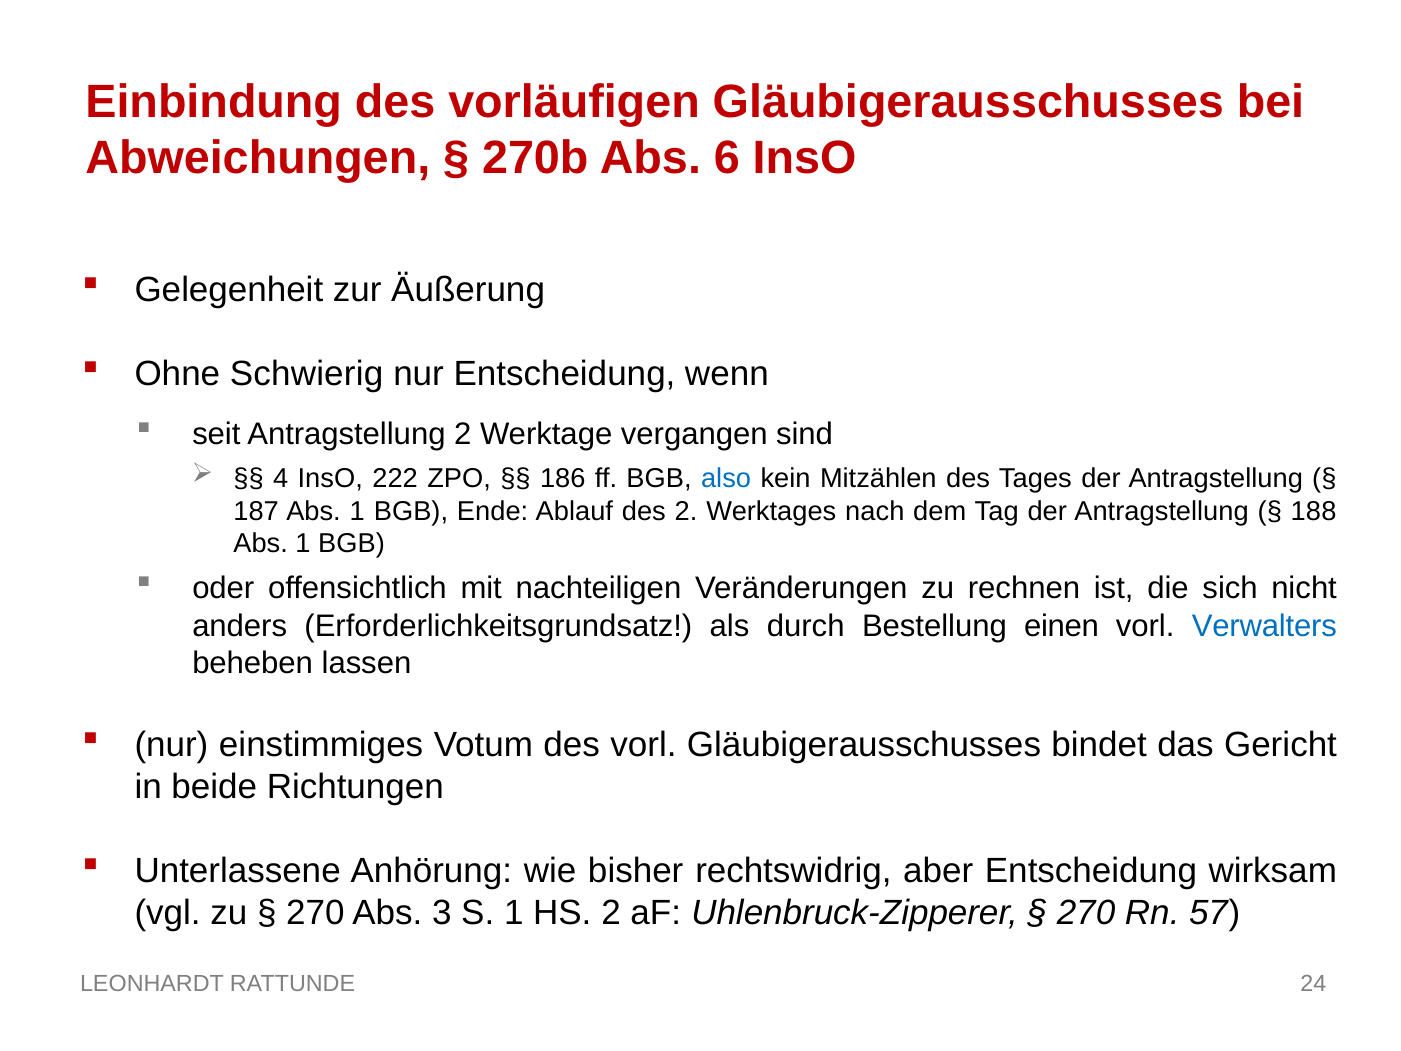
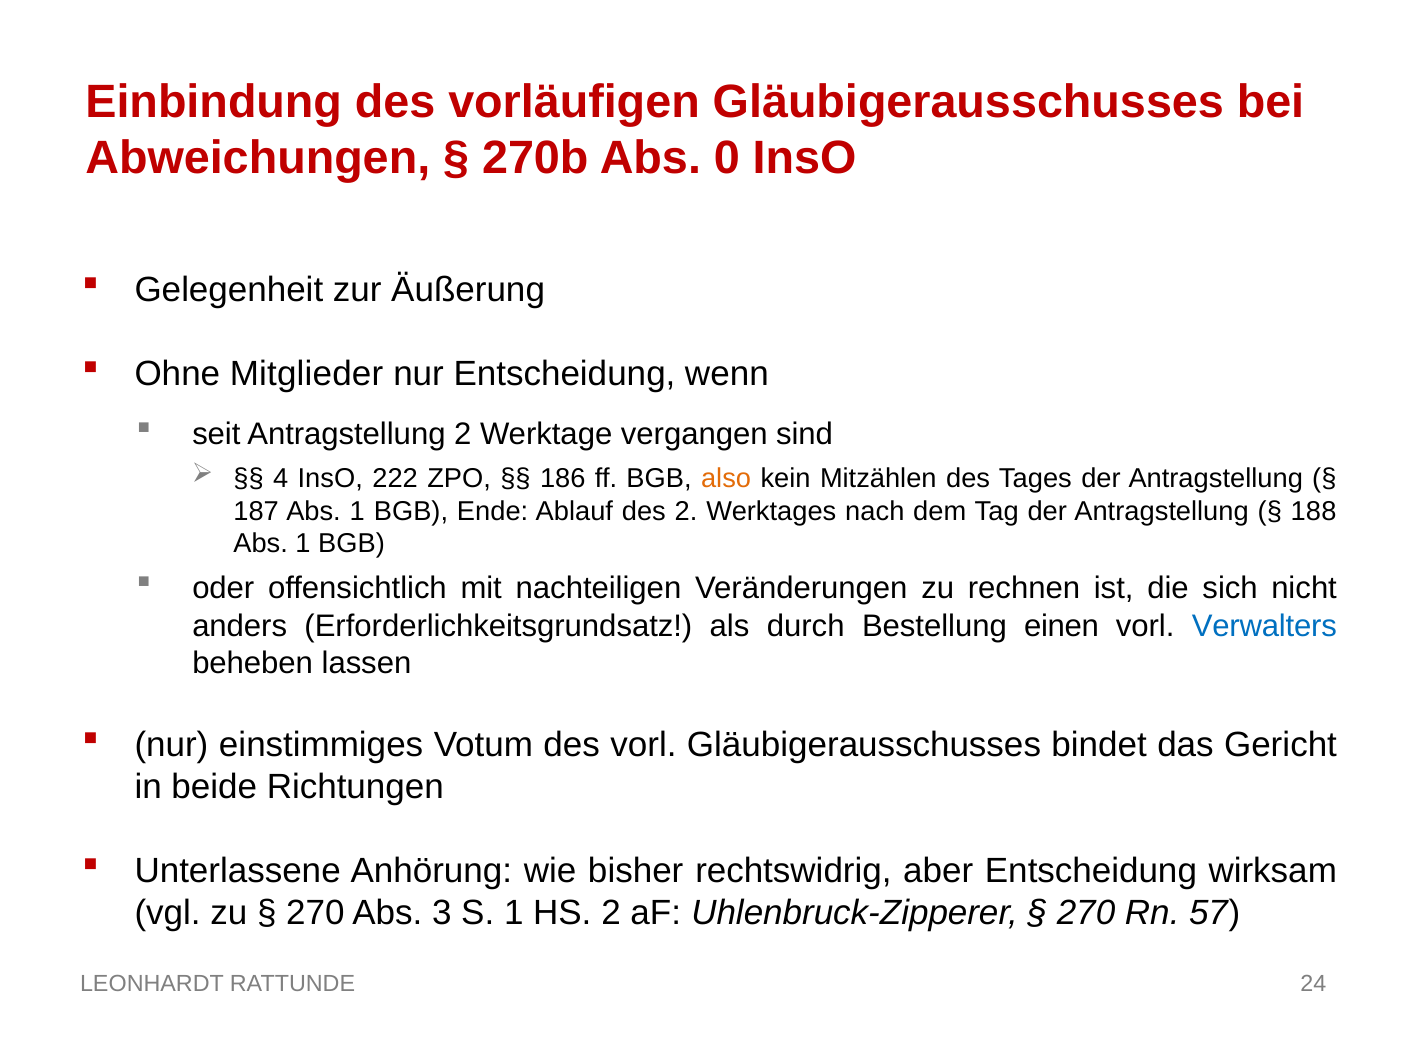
6: 6 -> 0 (727, 158)
Schwierig: Schwierig -> Mitglieder (307, 374)
also colour: blue -> orange (726, 478)
